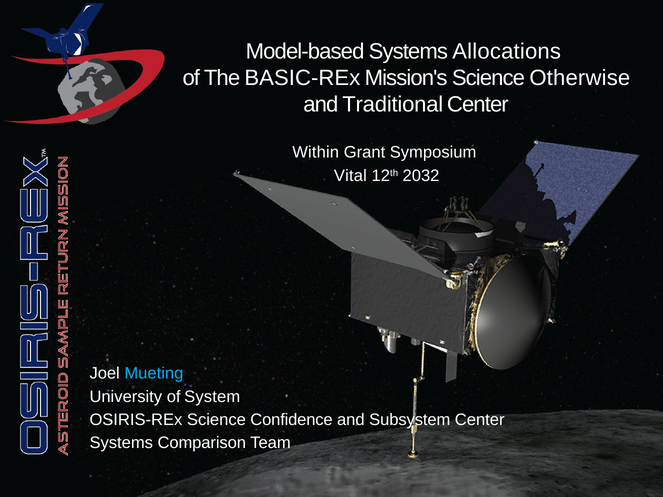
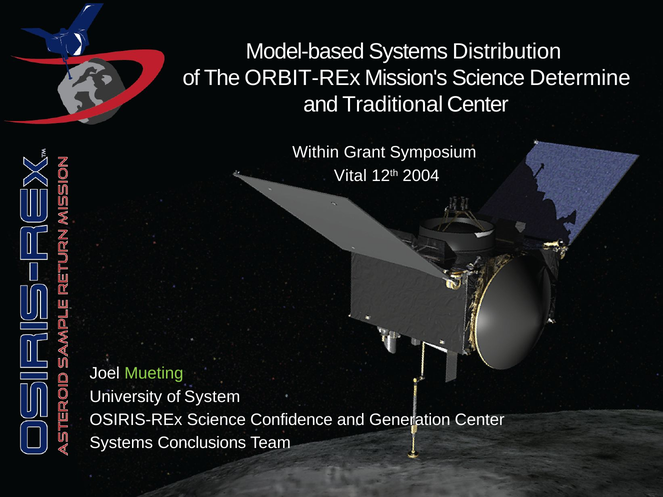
Allocations: Allocations -> Distribution (507, 51)
BASIC-REx: BASIC-REx -> ORBIT-REx (302, 78)
Otherwise: Otherwise -> Determine (580, 78)
2032: 2032 -> 2004 (421, 176)
Mueting colour: light blue -> light green (154, 374)
Subsystem: Subsystem -> Generation (410, 420)
Comparison: Comparison -> Conclusions (202, 443)
